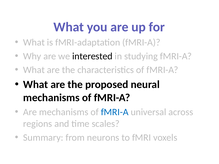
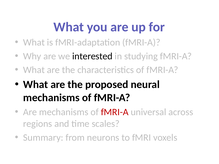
fMRI-A colour: blue -> red (115, 112)
